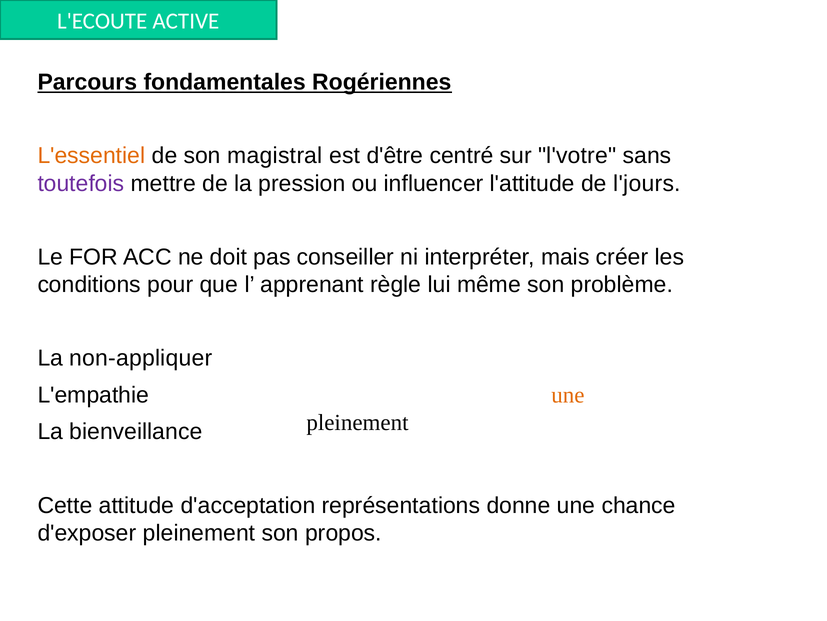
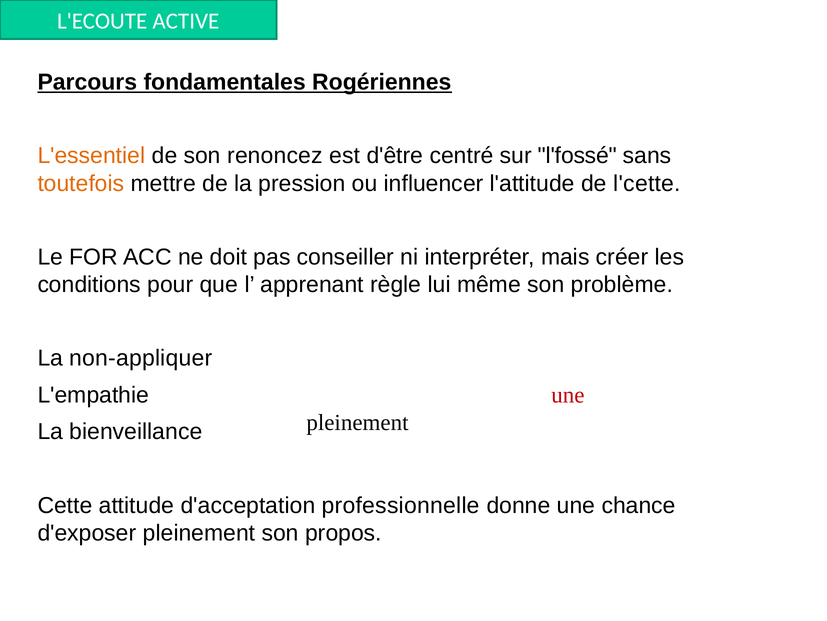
magistral: magistral -> renoncez (275, 156)
l'votre: l'votre -> l'fossé (577, 156)
toutefois colour: purple -> orange (81, 183)
l'jours: l'jours -> l'cette (647, 183)
L'empêche: L'empêche -> L'critiquer (138, 201)
une colour: orange -> red (568, 394)
représentations: représentations -> professionnelle (401, 505)
